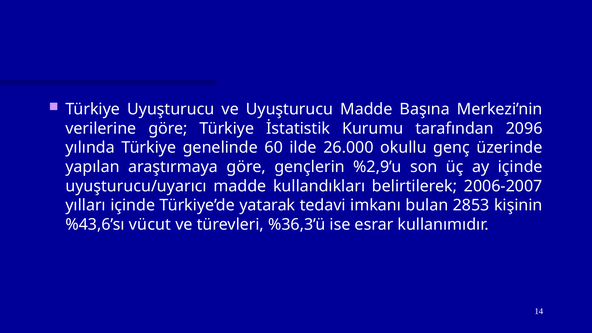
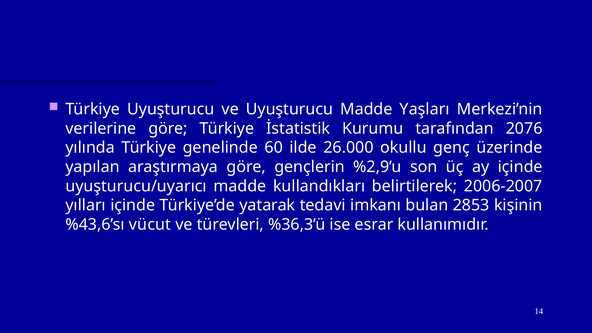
Başına: Başına -> Yaşları (425, 109)
2096: 2096 -> 2076 (524, 128)
